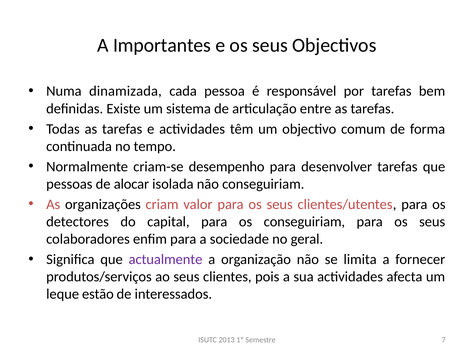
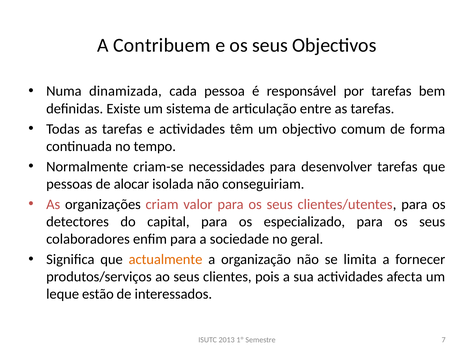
Importantes: Importantes -> Contribuem (162, 45)
desempenho: desempenho -> necessidades (227, 166)
os conseguiriam: conseguiriam -> especializado (304, 221)
actualmente colour: purple -> orange (165, 259)
